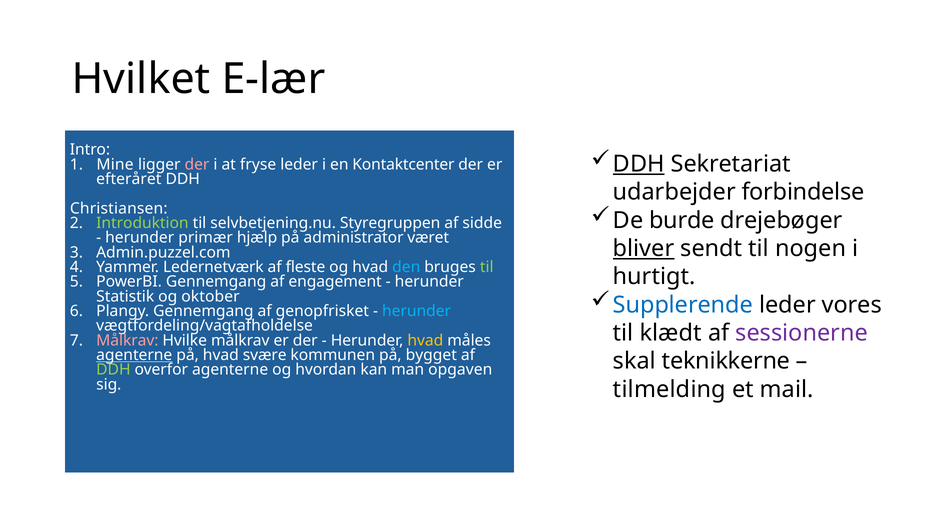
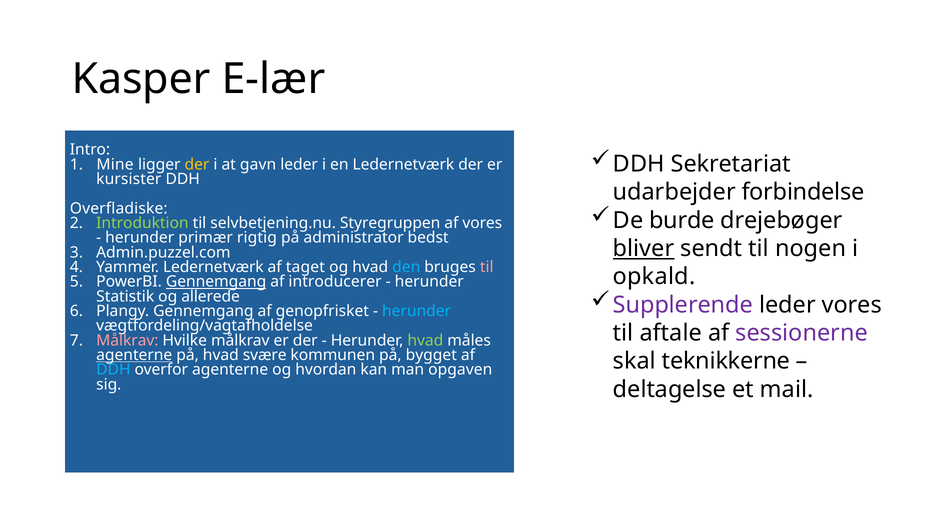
Hvilket: Hvilket -> Kasper (141, 79)
DDH underline: present -> none (639, 164)
der colour: pink -> yellow (197, 164)
fryse: fryse -> gavn (258, 164)
en Kontaktcenter: Kontaktcenter -> Ledernetværk (403, 164)
efteråret: efteråret -> kursister (129, 179)
Christiansen: Christiansen -> Overfladiske (119, 208)
af sidde: sidde -> vores (482, 223)
hjælp: hjælp -> rigtig (257, 238)
været: været -> bedst (428, 238)
fleste: fleste -> taget (305, 267)
til colour: light green -> pink (487, 267)
hurtigt: hurtigt -> opkald (654, 277)
Gennemgang underline: none -> present (216, 282)
engagement: engagement -> introducerer (335, 282)
oktober: oktober -> allerede (211, 296)
Supplerende colour: blue -> purple (683, 305)
klædt: klædt -> aftale (671, 333)
hvad colour: yellow -> light green (425, 340)
DDH colour: light green -> light blue (113, 370)
tilmelding: tilmelding -> deltagelse (670, 389)
